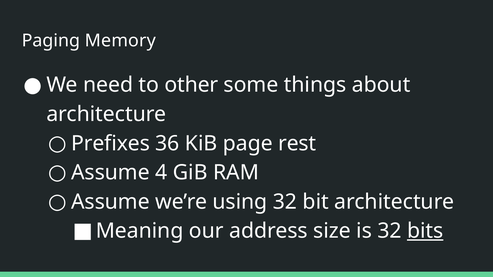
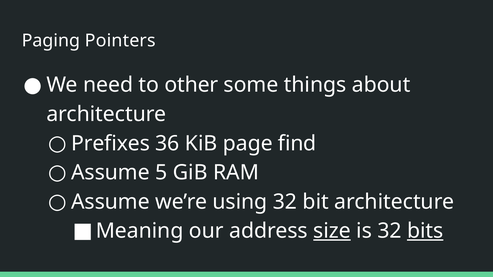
Memory: Memory -> Pointers (120, 41)
rest: rest -> find (297, 144)
4: 4 -> 5 (161, 173)
size underline: none -> present (332, 231)
